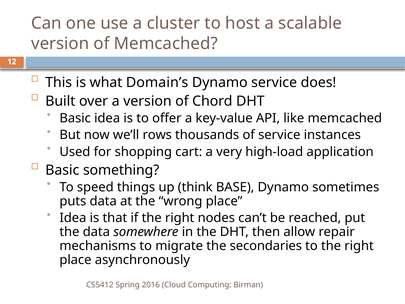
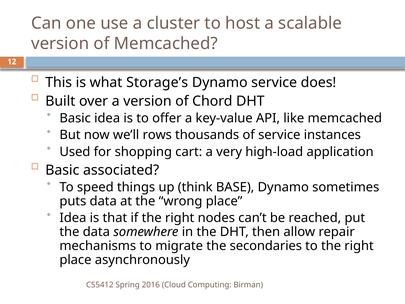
Domain’s: Domain’s -> Storage’s (157, 82)
something: something -> associated (121, 170)
